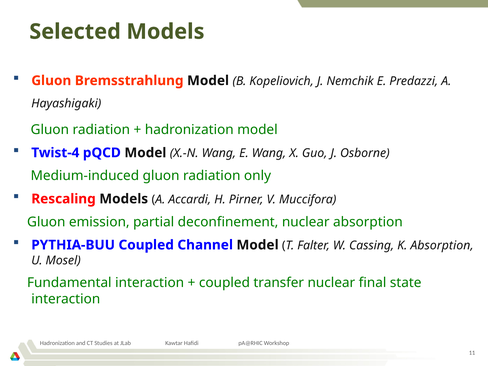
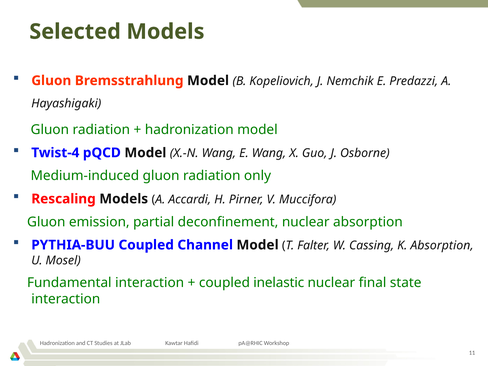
transfer: transfer -> inelastic (279, 283)
